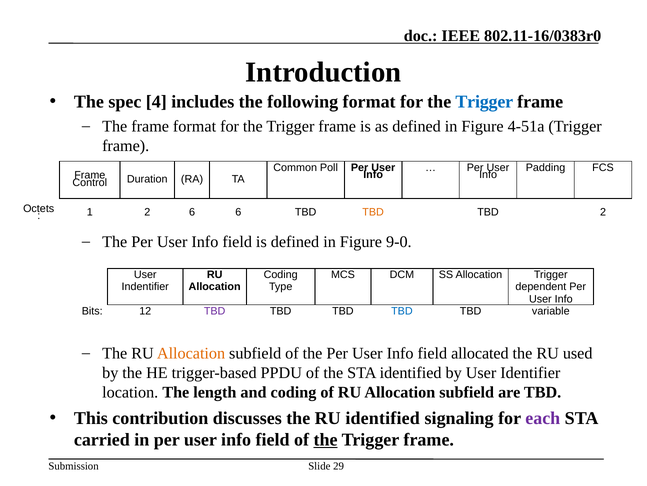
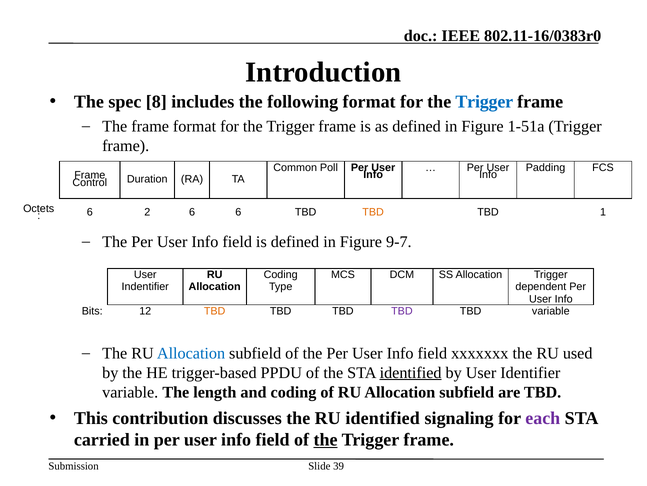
4: 4 -> 8 (156, 102)
4-51a: 4-51a -> 1-51a (526, 126)
1: 1 -> 6 (90, 212)
TBD 2: 2 -> 1 (603, 212)
9‑0: 9‑0 -> 9‑7 (399, 241)
TBD colour: purple -> orange (215, 311)
TBD colour: blue -> purple (402, 311)
Allocation colour: orange -> blue (191, 353)
allocated: allocated -> xxxxxxx (480, 353)
identified underline: none -> present (411, 372)
location: location -> variable (130, 392)
29: 29 -> 39 (339, 465)
